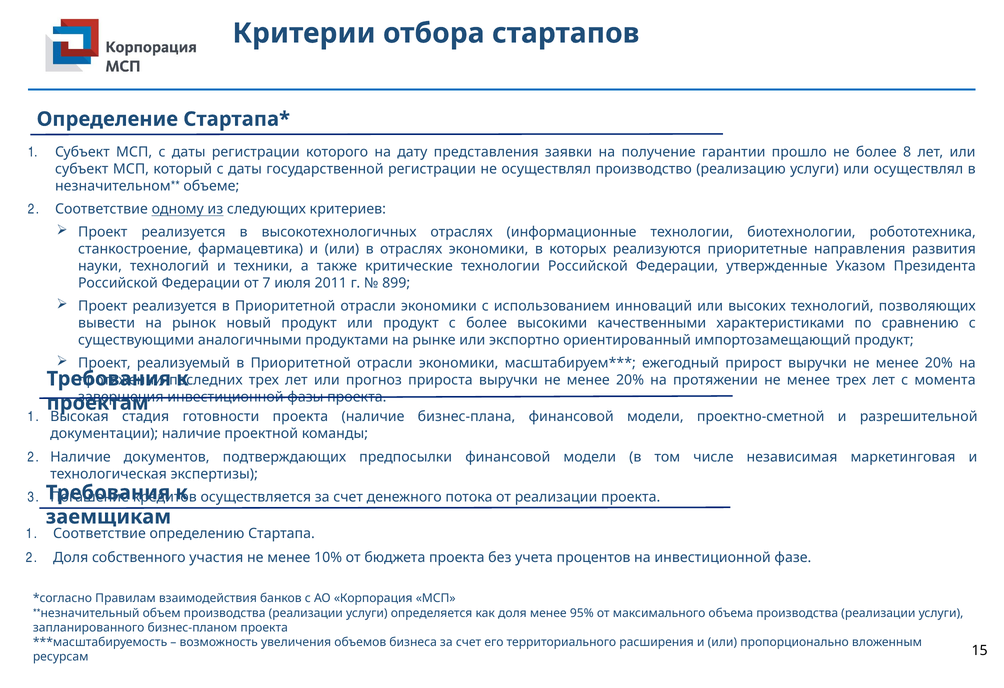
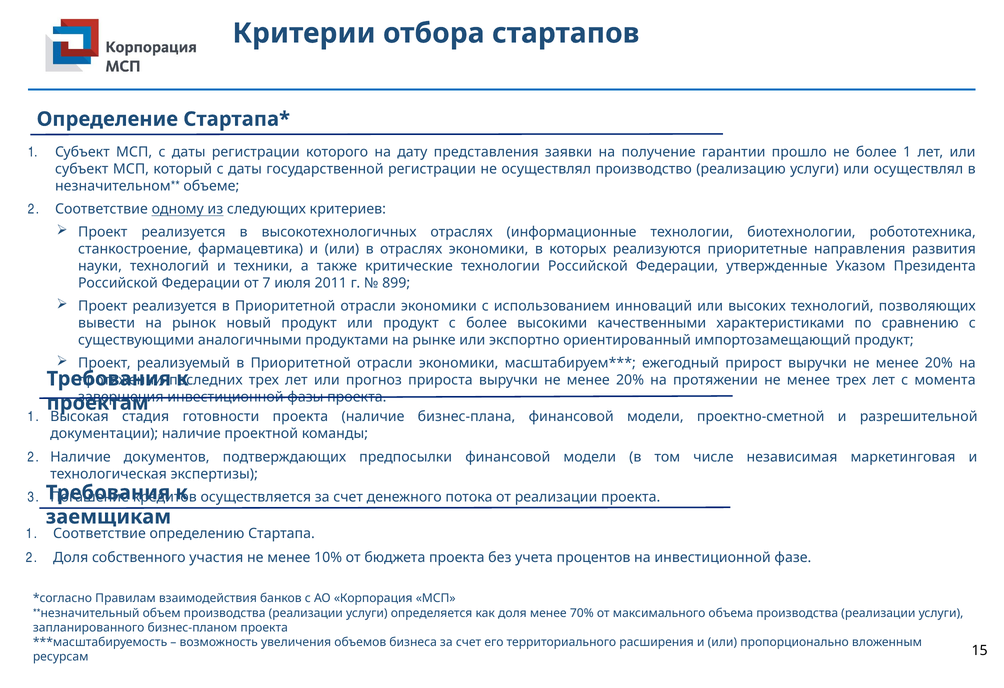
более 8: 8 -> 1 (907, 152)
95%: 95% -> 70% (582, 613)
